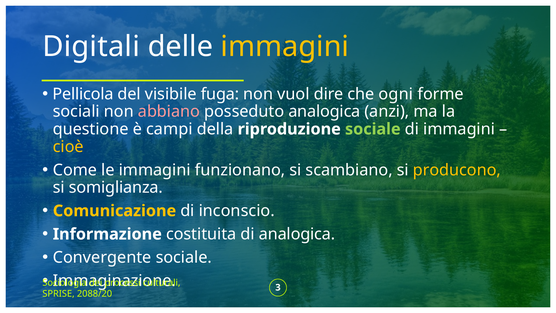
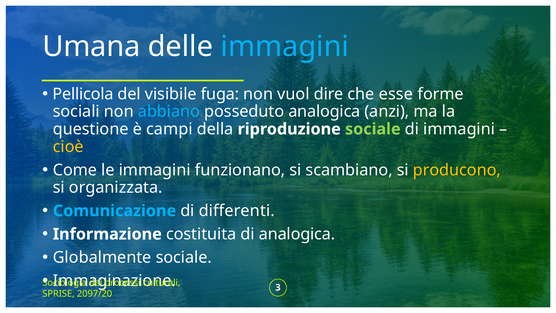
Digitali: Digitali -> Umana (91, 47)
immagini colour: yellow -> light blue (285, 47)
ogni: ogni -> esse (396, 94)
abbiano colour: pink -> light blue (169, 112)
somiglianza: somiglianza -> organizzata (116, 187)
Comunicazione colour: yellow -> light blue (115, 211)
inconscio: inconscio -> differenti (237, 211)
Convergente: Convergente -> Globalmente (102, 257)
2088/20: 2088/20 -> 2097/20 (95, 294)
